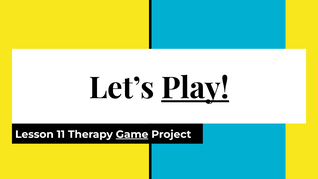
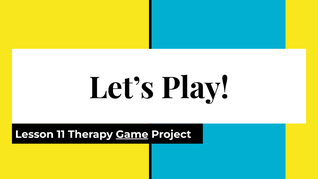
Play underline: present -> none (195, 88)
